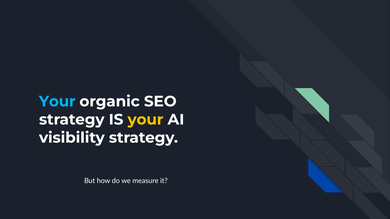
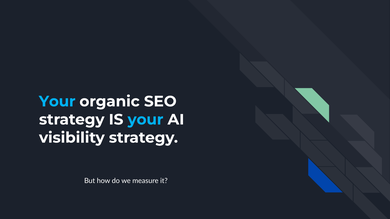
your colour: yellow -> light blue (145, 120)
